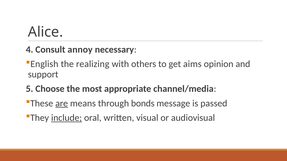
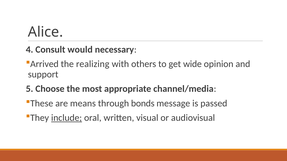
annoy: annoy -> would (80, 50)
English: English -> Arrived (44, 64)
aims: aims -> wide (192, 64)
are underline: present -> none (62, 104)
